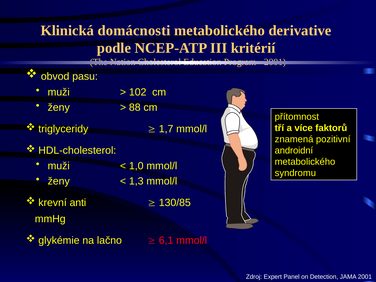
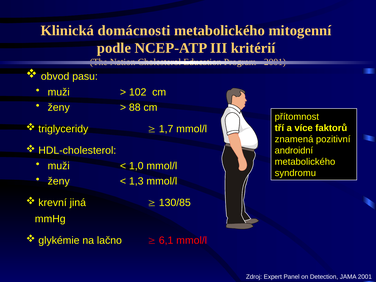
derivative: derivative -> mitogenní (300, 30)
anti: anti -> jiná (78, 203)
